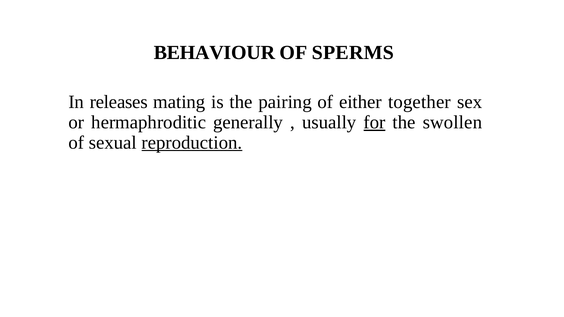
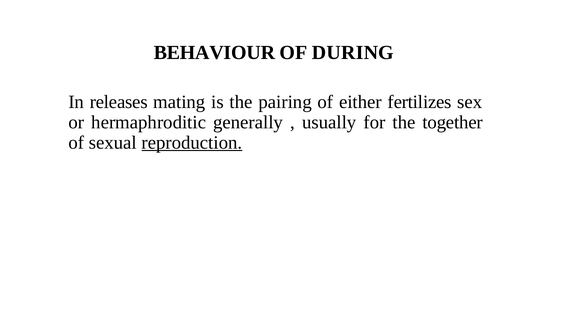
SPERMS: SPERMS -> DURING (353, 52)
together: together -> fertilizes (420, 102)
for underline: present -> none (374, 122)
swollen: swollen -> together (453, 122)
